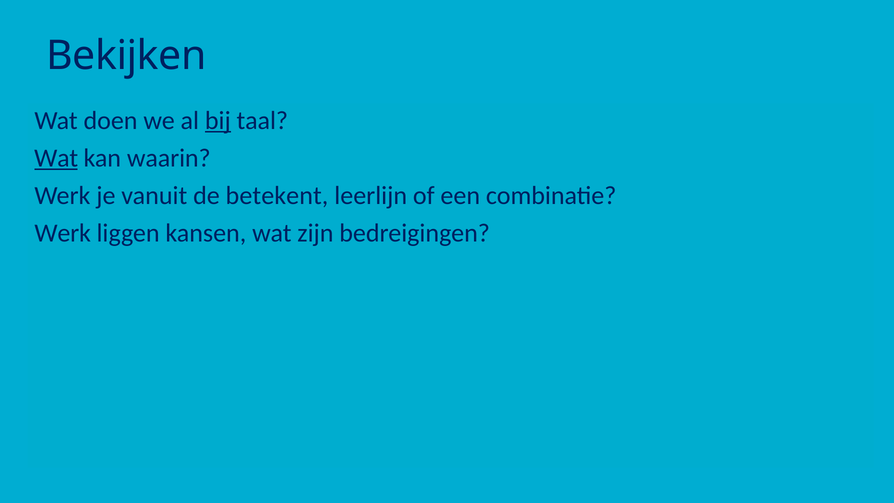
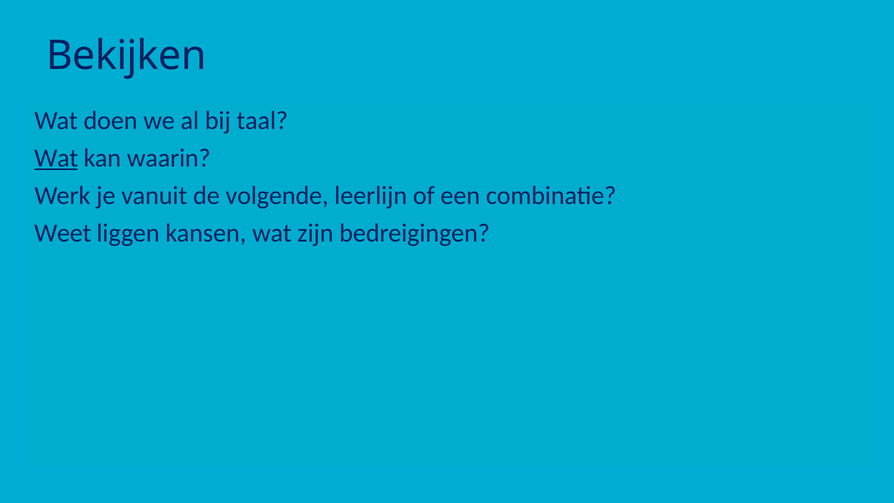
bij underline: present -> none (218, 121)
betekent: betekent -> volgende (277, 196)
Werk: Werk -> Weet (63, 233)
